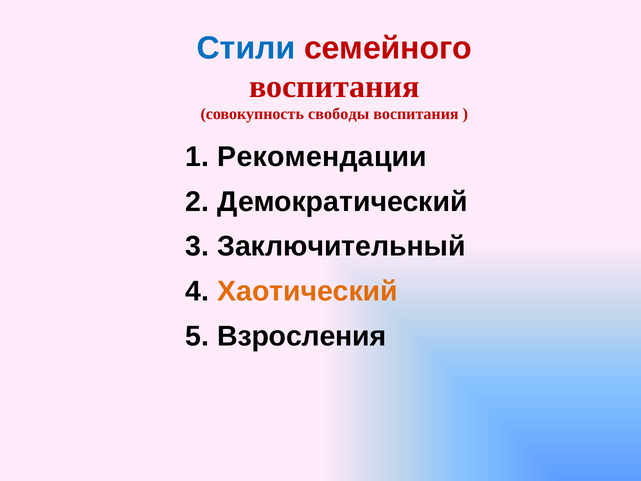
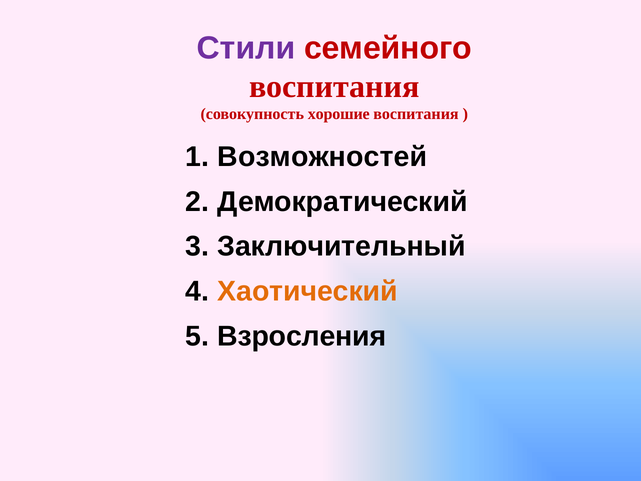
Стили colour: blue -> purple (246, 48)
свободы: свободы -> хорошие (339, 114)
Рекомендации: Рекомендации -> Возможностей (322, 157)
